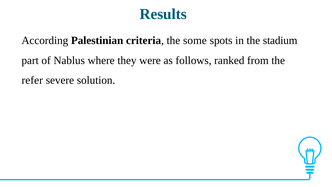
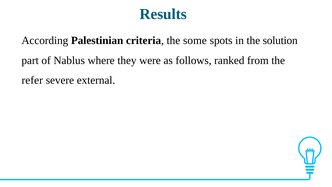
stadium: stadium -> solution (280, 40)
solution: solution -> external (96, 80)
